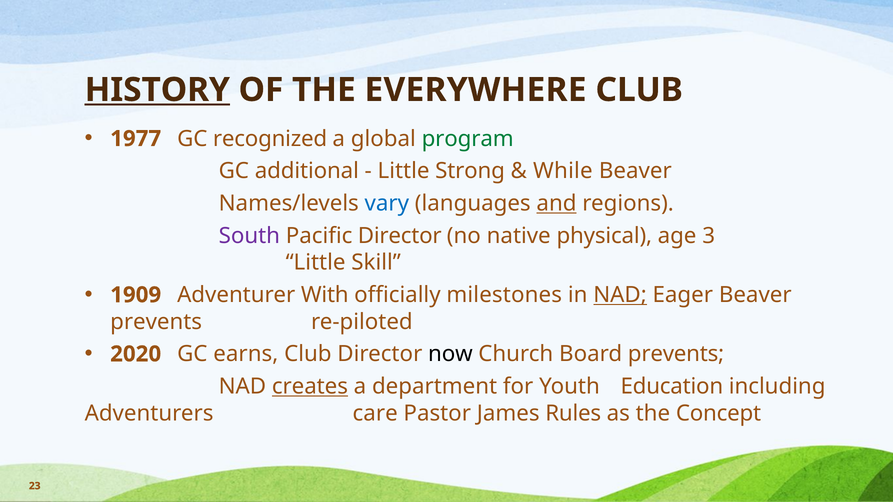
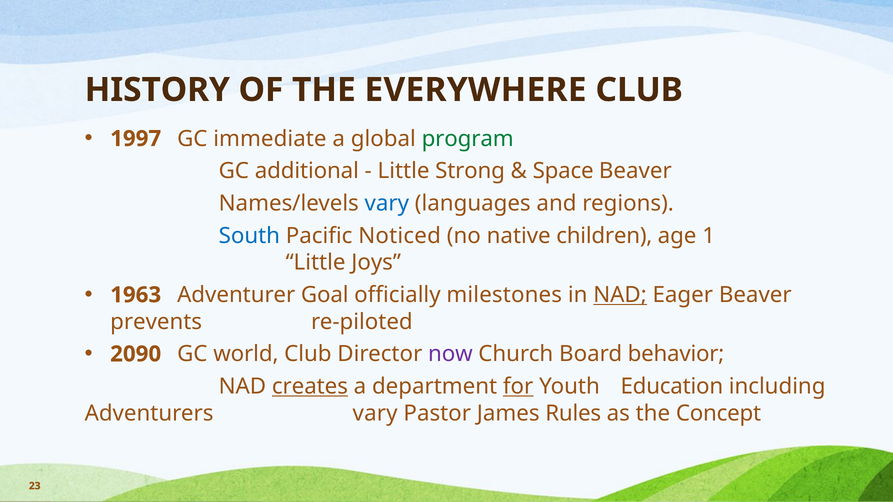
HISTORY underline: present -> none (157, 90)
1977: 1977 -> 1997 (136, 139)
recognized: recognized -> immediate (270, 139)
While: While -> Space (563, 171)
and underline: present -> none (557, 204)
South colour: purple -> blue (249, 236)
Pacific Director: Director -> Noticed (400, 236)
physical: physical -> children (604, 236)
3: 3 -> 1 (709, 236)
Skill: Skill -> Joys (376, 263)
1909: 1909 -> 1963 (136, 295)
With: With -> Goal (325, 295)
2020: 2020 -> 2090 (136, 354)
earns: earns -> world (246, 354)
now colour: black -> purple (450, 354)
Board prevents: prevents -> behavior (676, 354)
for underline: none -> present (518, 387)
Adventurers care: care -> vary (375, 413)
